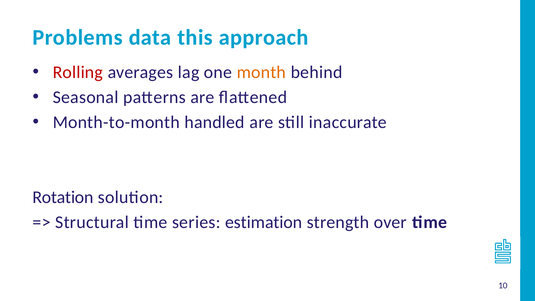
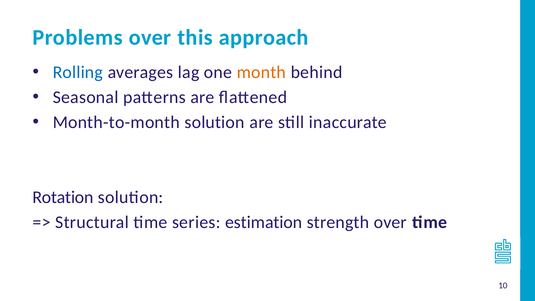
Problems data: data -> over (150, 37)
Rolling colour: red -> blue (78, 72)
Month-to-month handled: handled -> solution (215, 122)
